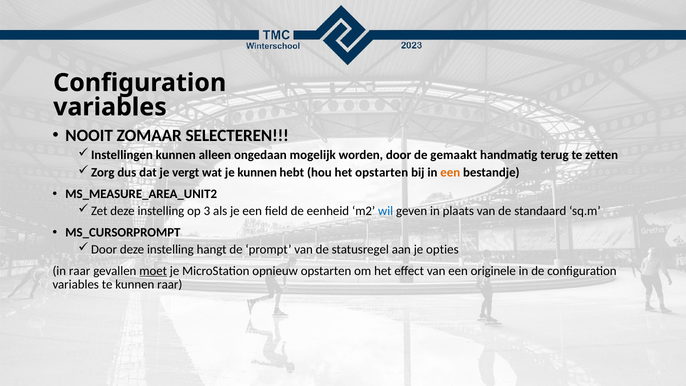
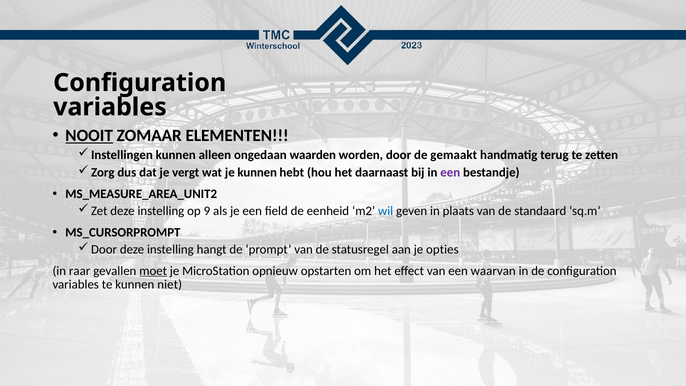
NOOIT underline: none -> present (89, 135)
SELECTEREN: SELECTEREN -> ELEMENTEN (237, 135)
mogelijk: mogelijk -> waarden (313, 155)
het opstarten: opstarten -> daarnaast (382, 173)
een colour: orange -> purple (450, 173)
3: 3 -> 9 (207, 211)
originele: originele -> waarvan (493, 271)
kunnen raar: raar -> niet (170, 285)
